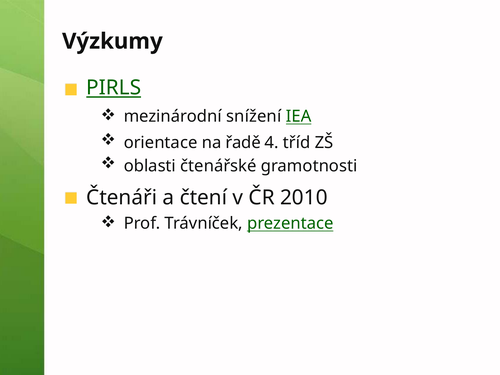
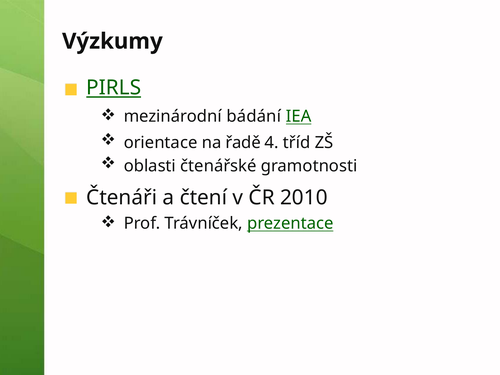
snížení: snížení -> bádání (254, 116)
